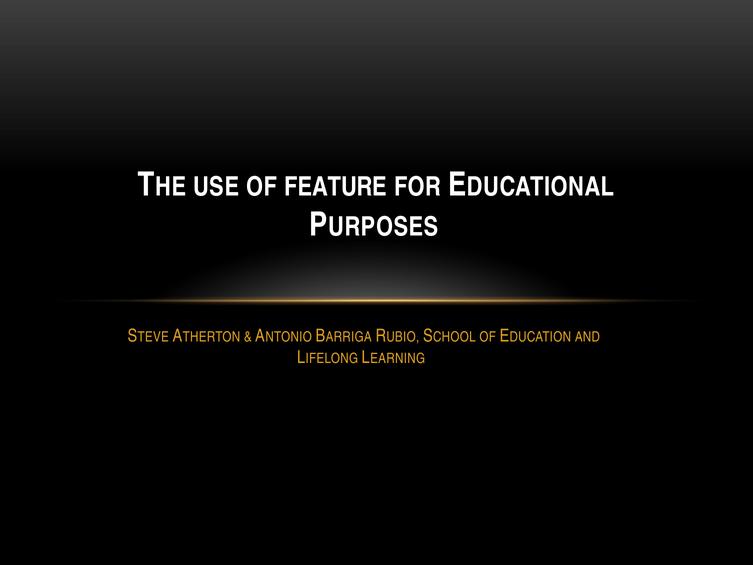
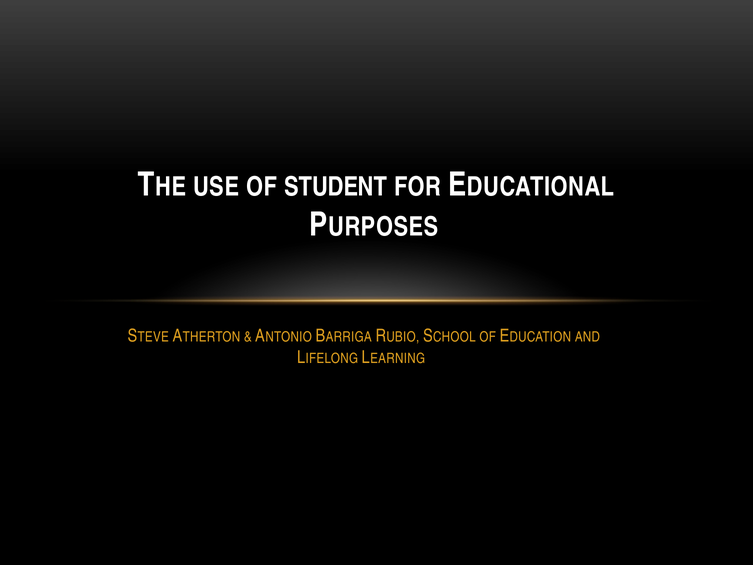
FEATURE: FEATURE -> STUDENT (336, 187)
